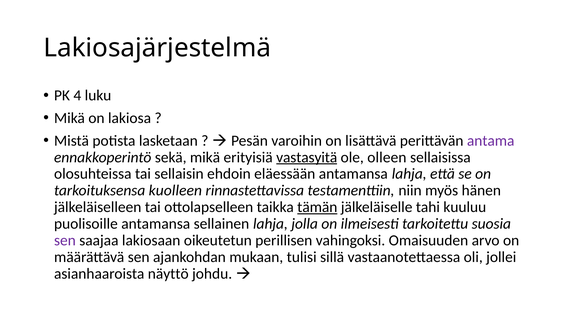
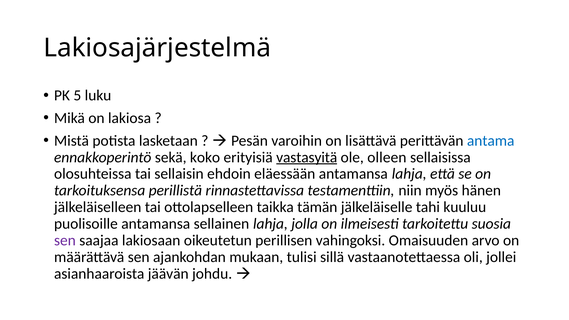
4: 4 -> 5 (77, 96)
antama colour: purple -> blue (491, 141)
sekä mikä: mikä -> koko (205, 157)
kuolleen: kuolleen -> perillistä (175, 191)
tämän underline: present -> none (317, 207)
näyttö: näyttö -> jäävän (168, 274)
